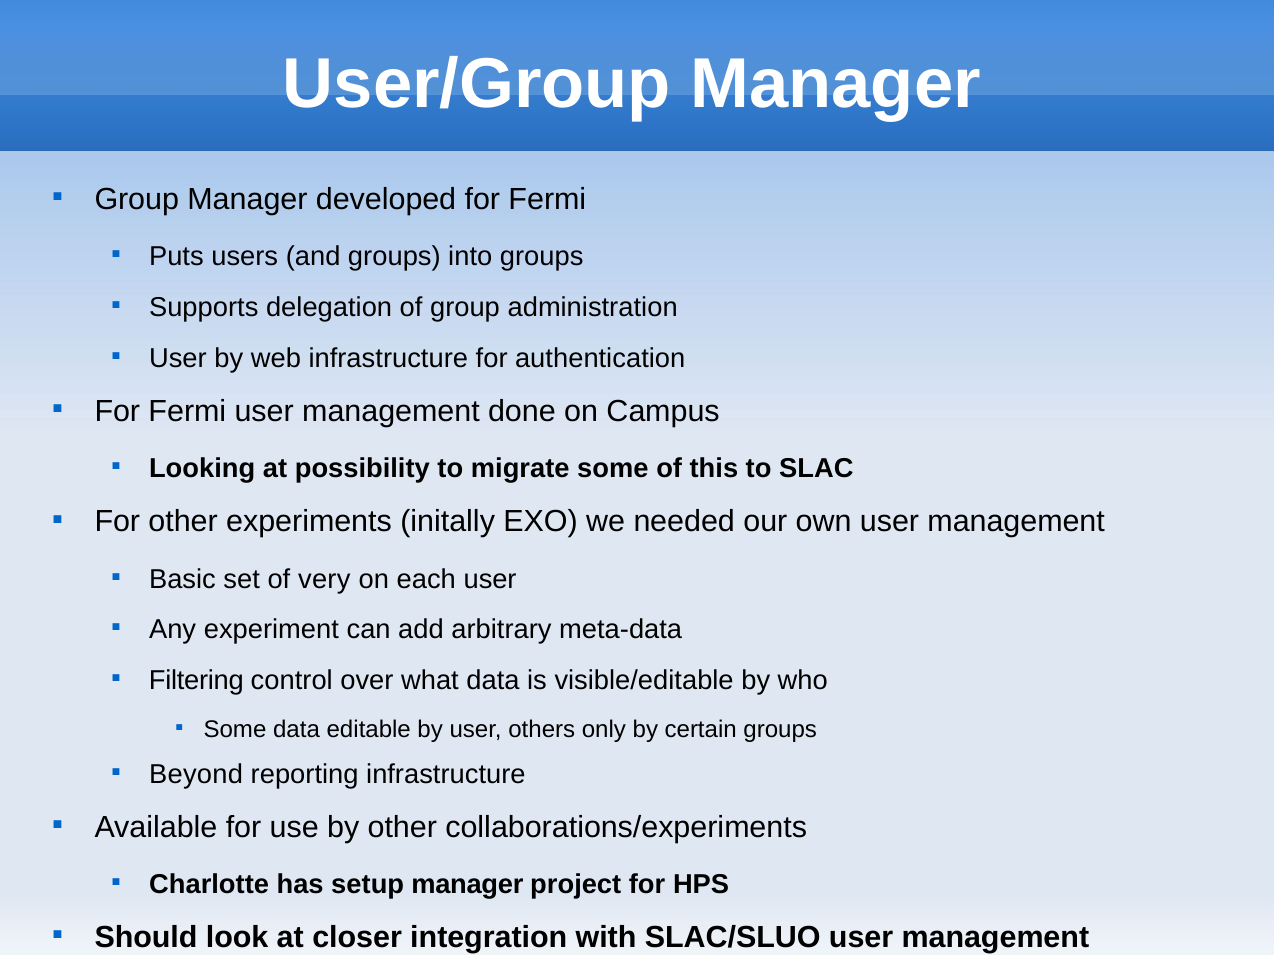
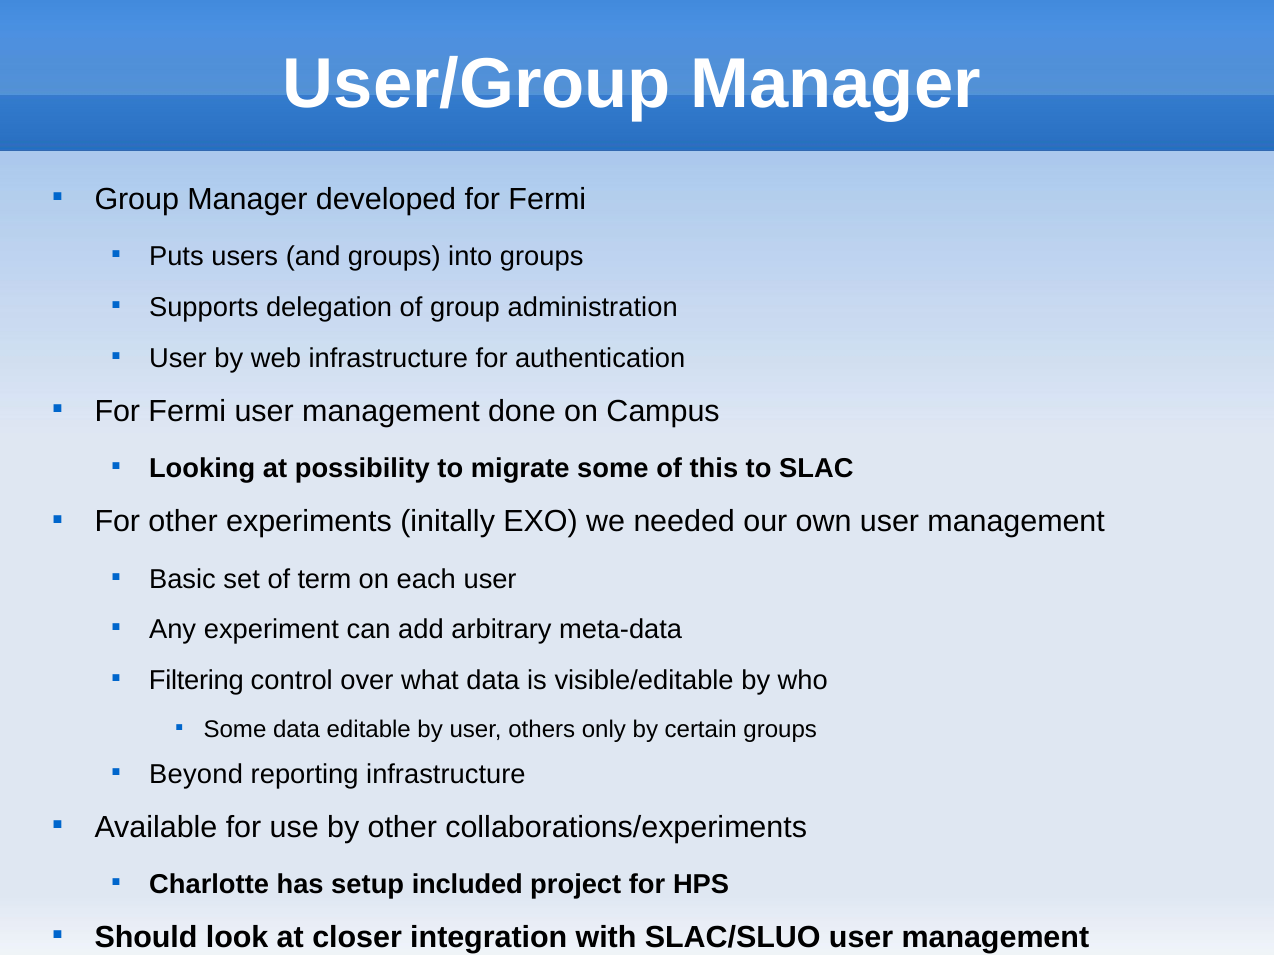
very: very -> term (325, 579)
setup manager: manager -> included (467, 885)
